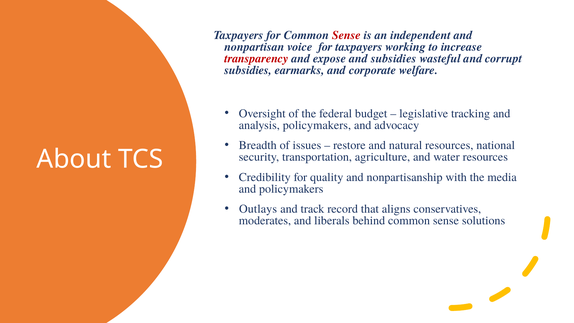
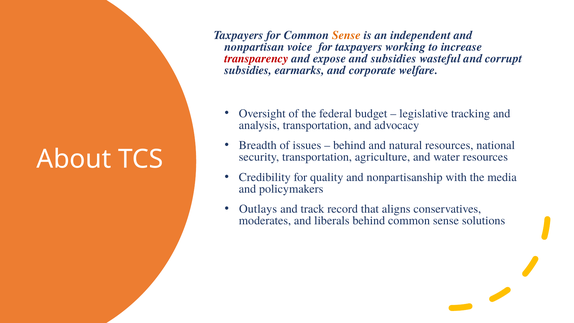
Sense colour: red -> orange (346, 35)
analysis policymakers: policymakers -> transportation (317, 125)
restore: restore -> behind (349, 145)
